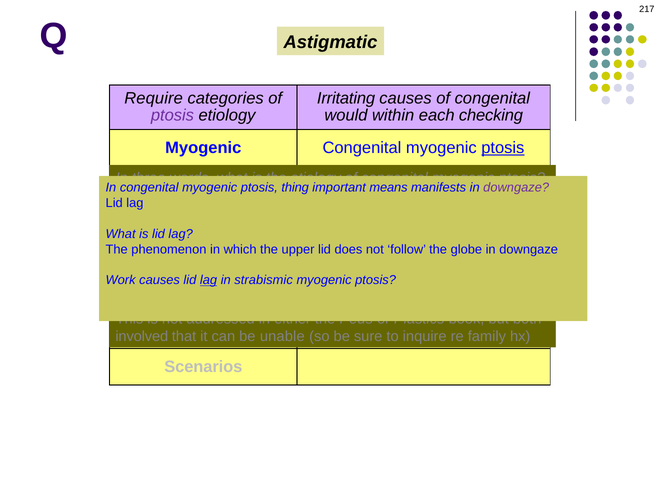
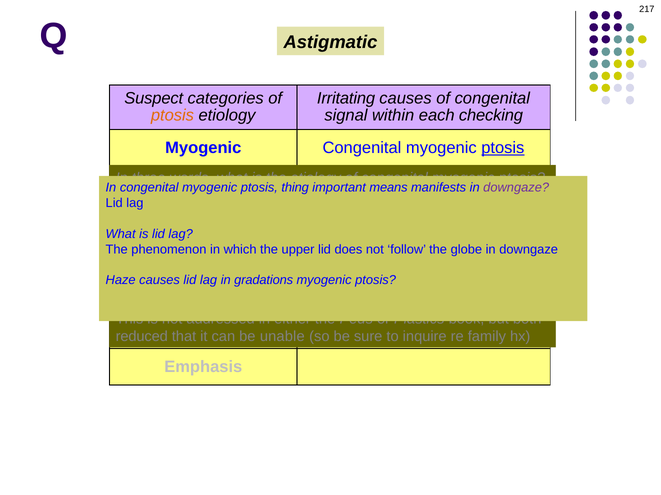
Require: Require -> Suspect (154, 99)
ptosis colour: purple -> orange (172, 115)
would: would -> signal (346, 115)
Work: Work -> Haze (121, 281)
lag underline: present -> none (209, 281)
strabismic: strabismic -> gradations (264, 281)
involved: involved -> reduced (142, 337)
Scenarios: Scenarios -> Emphasis (203, 368)
